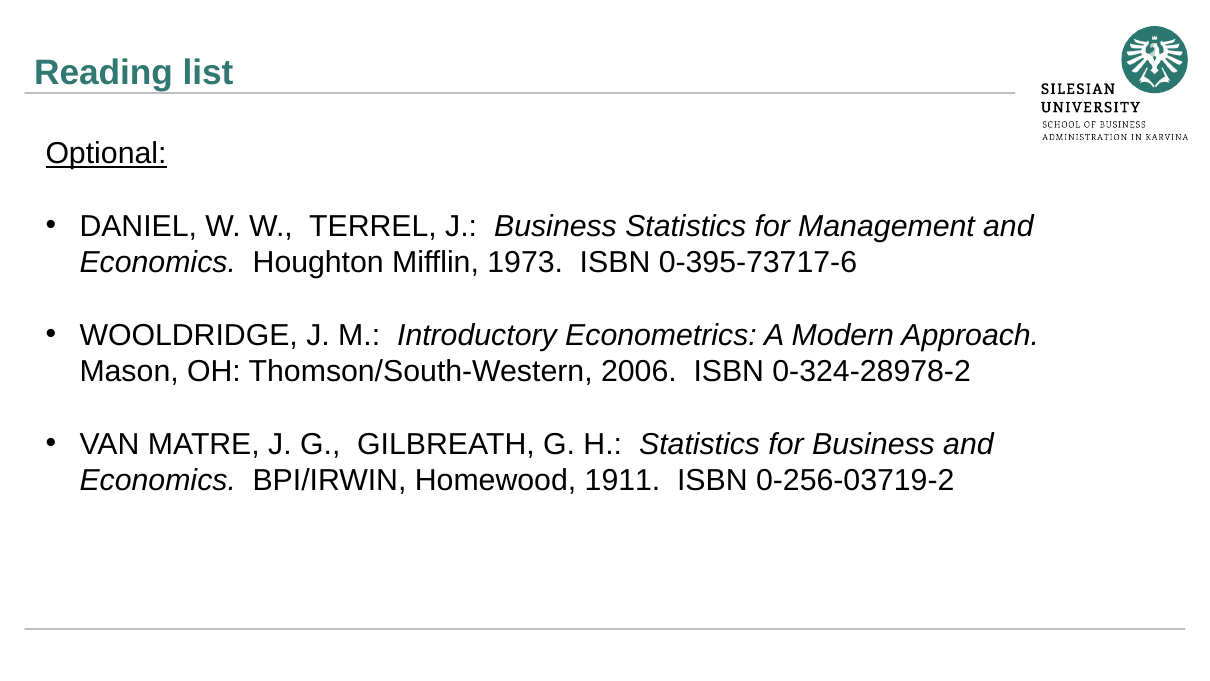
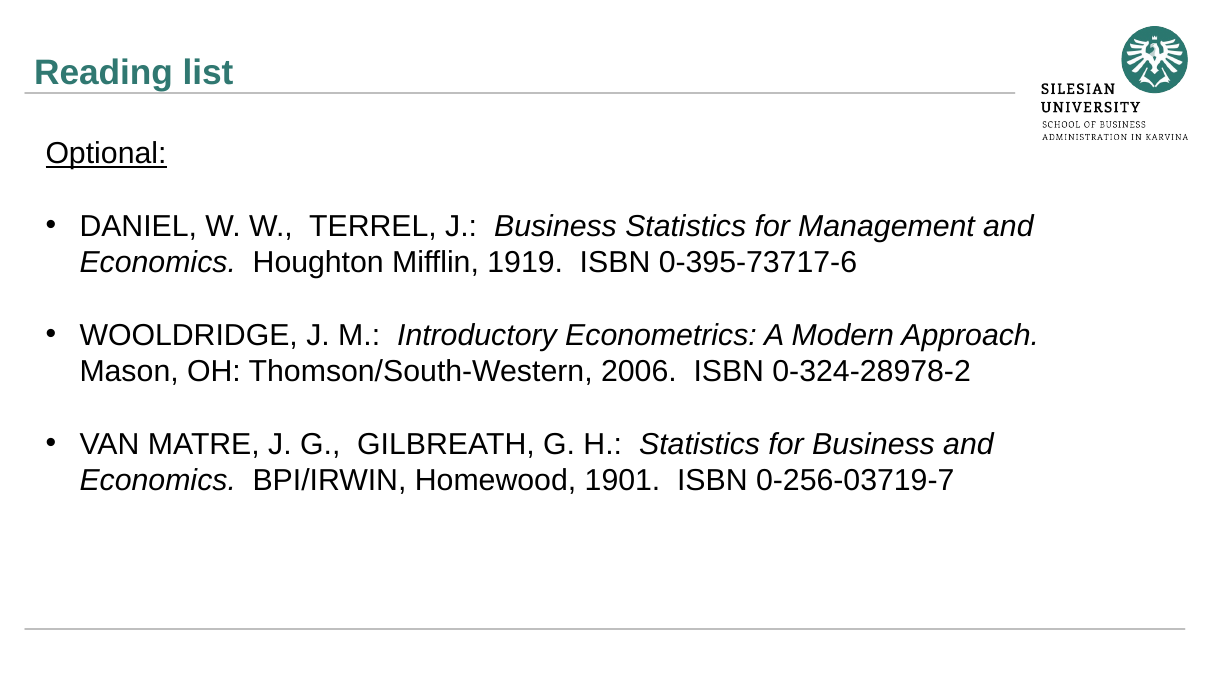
1973: 1973 -> 1919 (525, 262)
1911: 1911 -> 1901 (623, 480)
0-256-03719-2: 0-256-03719-2 -> 0-256-03719-7 (855, 480)
